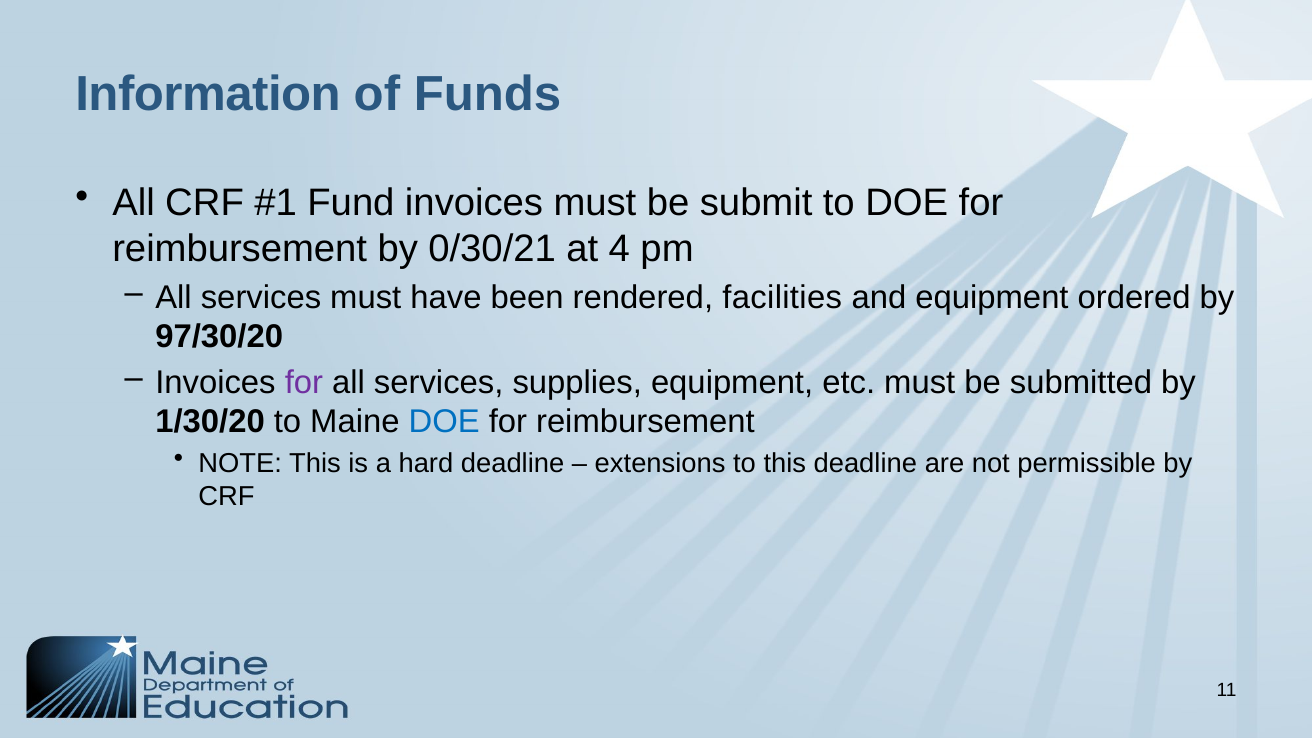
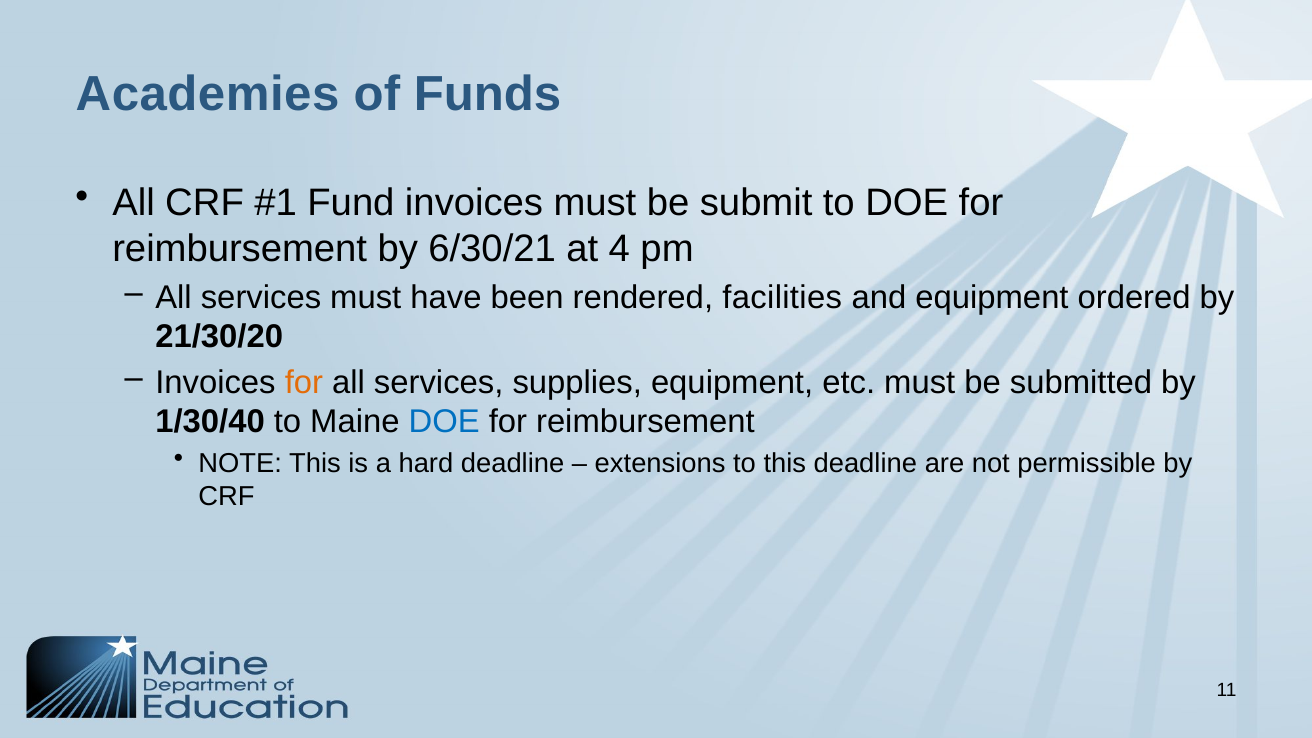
Information: Information -> Academies (208, 94)
0/30/21: 0/30/21 -> 6/30/21 (492, 249)
97/30/20: 97/30/20 -> 21/30/20 (219, 337)
for colour: purple -> orange (304, 383)
1/30/20: 1/30/20 -> 1/30/40 (210, 422)
